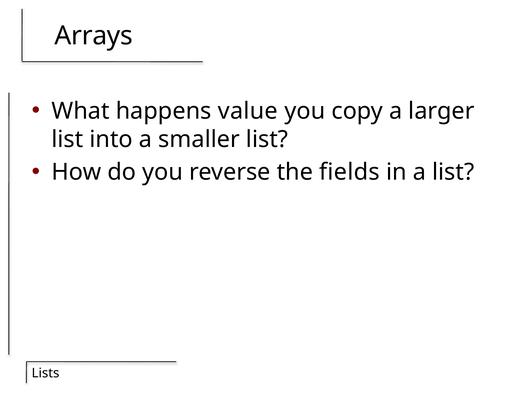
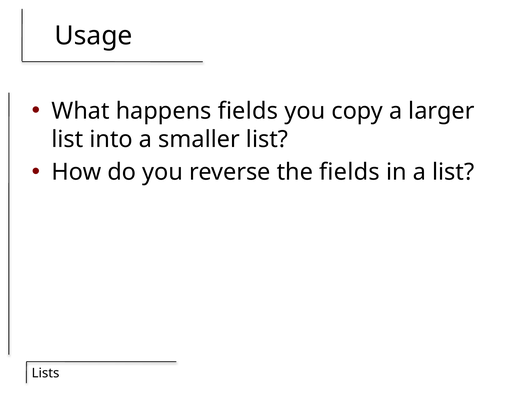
Arrays: Arrays -> Usage (93, 36)
happens value: value -> fields (248, 111)
